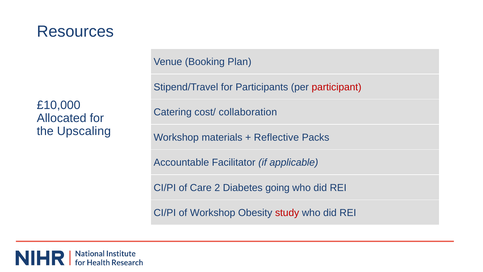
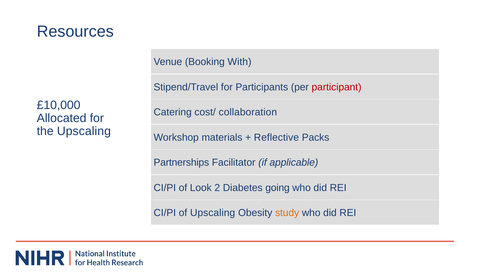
Plan: Plan -> With (240, 62)
Accountable: Accountable -> Partnerships (181, 162)
Care: Care -> Look (201, 188)
of Workshop: Workshop -> Upscaling (213, 213)
study colour: red -> orange (287, 213)
